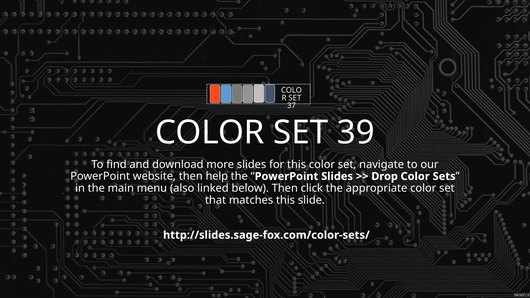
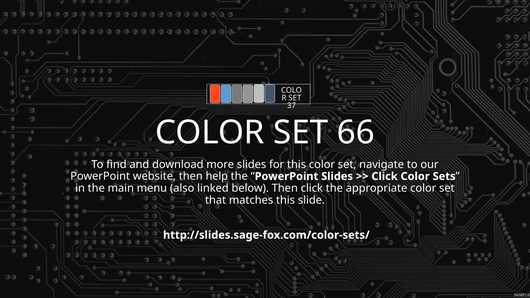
39: 39 -> 66 (356, 132)
Drop: Drop -> Click (385, 176)
